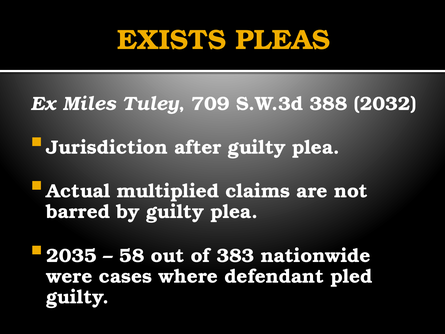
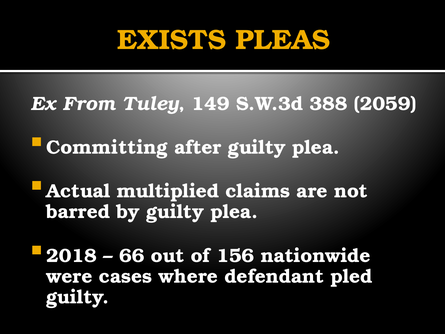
Miles: Miles -> From (89, 104)
709: 709 -> 149 (211, 104)
2032: 2032 -> 2059 (385, 104)
Jurisdiction: Jurisdiction -> Committing (107, 147)
2035: 2035 -> 2018 (72, 256)
58: 58 -> 66 (132, 256)
383: 383 -> 156 (235, 256)
